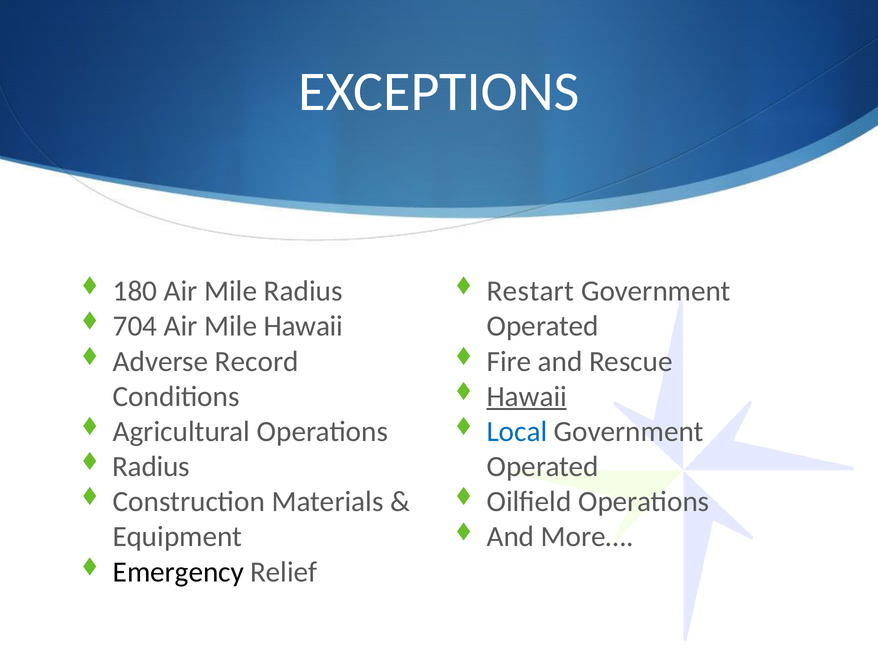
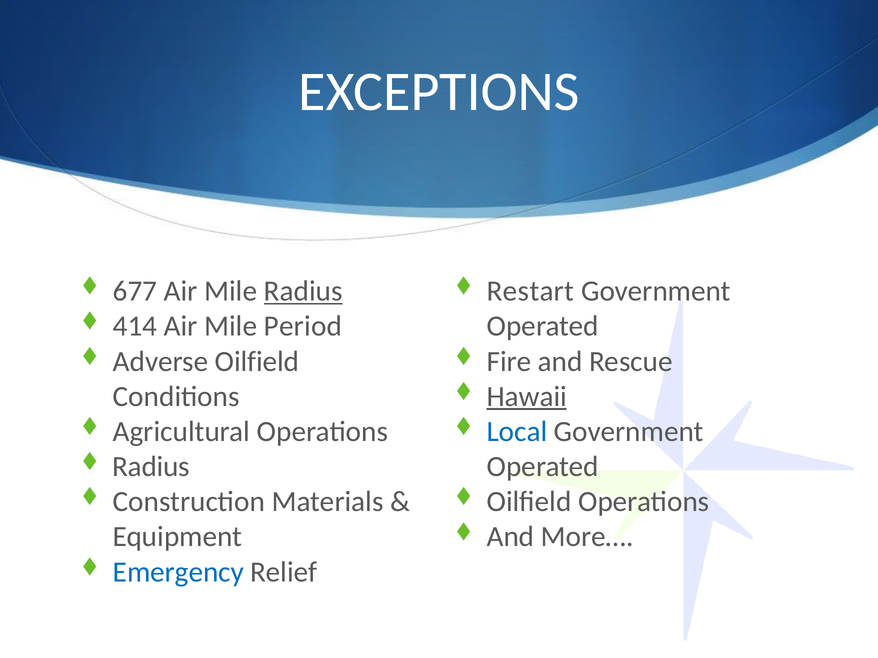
180: 180 -> 677 (135, 291)
Radius underline: none -> present (303, 291)
704: 704 -> 414 (135, 327)
Mile Hawaii: Hawaii -> Period (303, 327)
Adverse Record: Record -> Oilfield (257, 362)
Emergency colour: black -> blue (178, 572)
